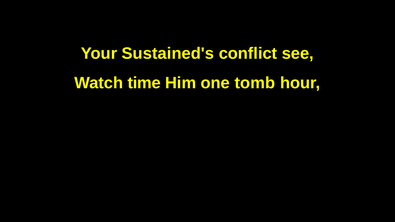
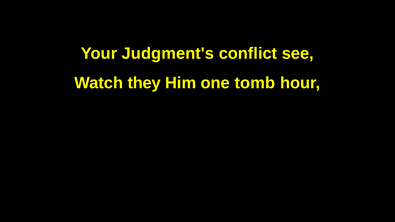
Sustained's: Sustained's -> Judgment's (168, 53)
time: time -> they (144, 83)
